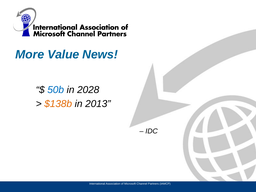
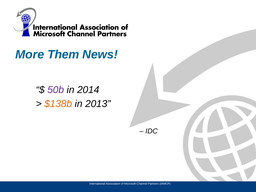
Value: Value -> Them (63, 55)
50b colour: blue -> purple (56, 90)
2028: 2028 -> 2014 (88, 90)
